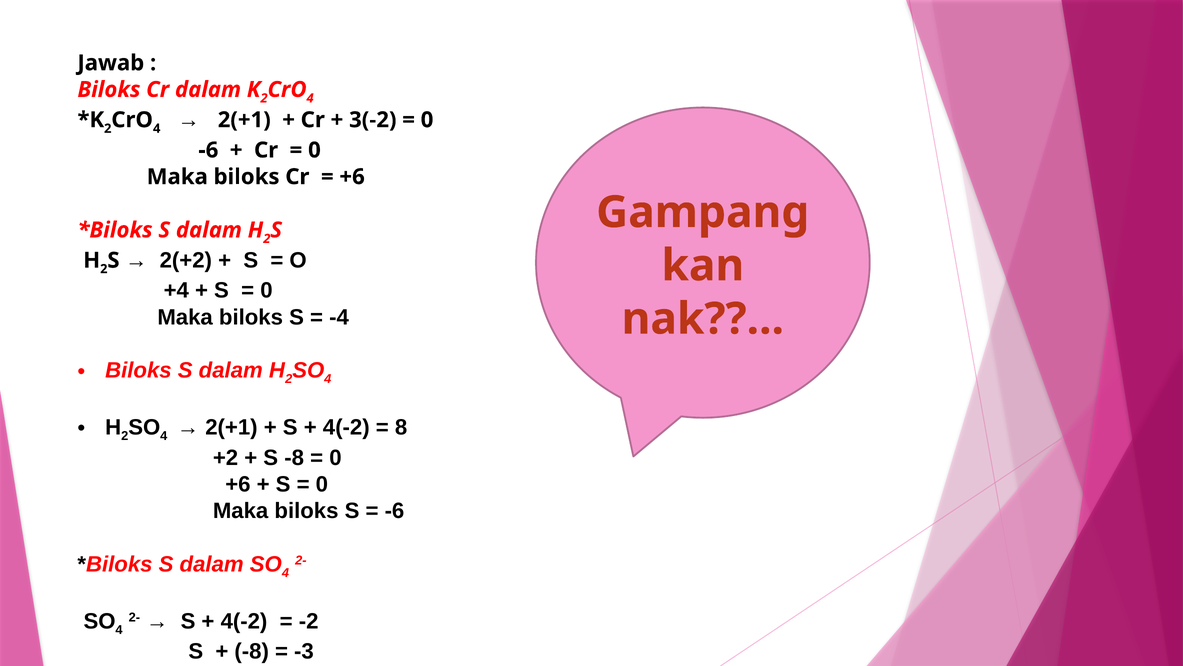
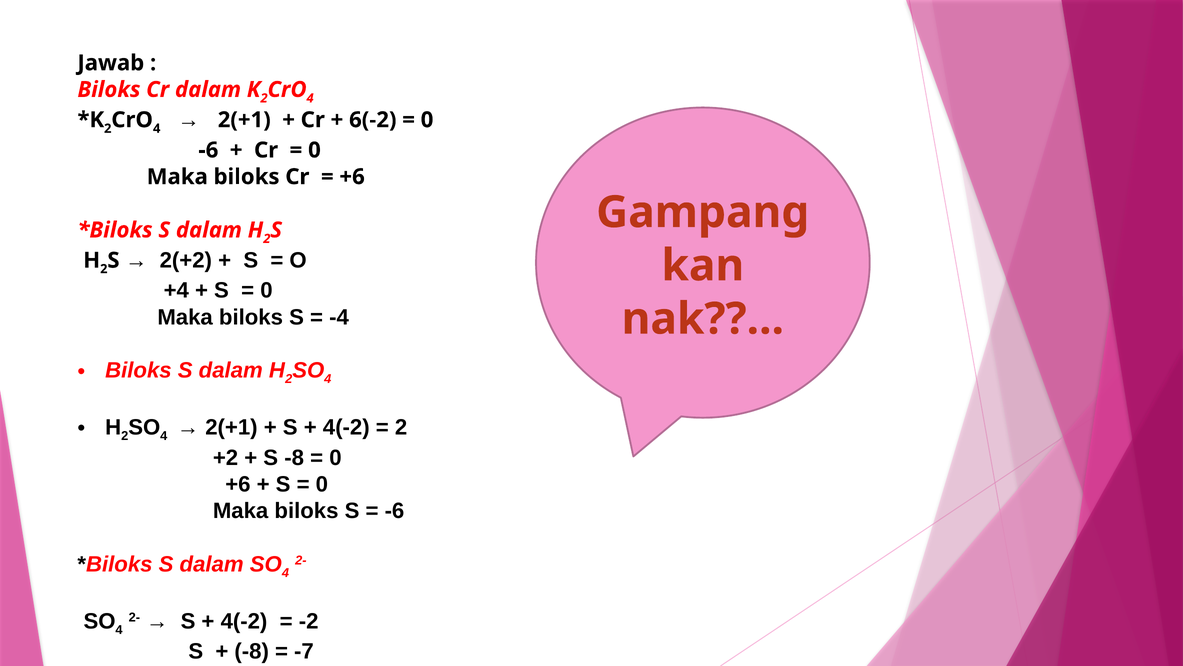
3(-2: 3(-2 -> 6(-2 (373, 120)
8: 8 -> 2 (401, 427)
-3: -3 -> -7 (304, 651)
